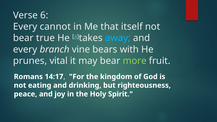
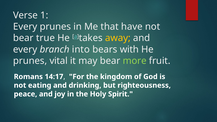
6: 6 -> 1 (44, 15)
Every cannot: cannot -> prunes (55, 27)
itself: itself -> have (132, 27)
away colour: light blue -> yellow (118, 38)
vine: vine -> into (81, 49)
